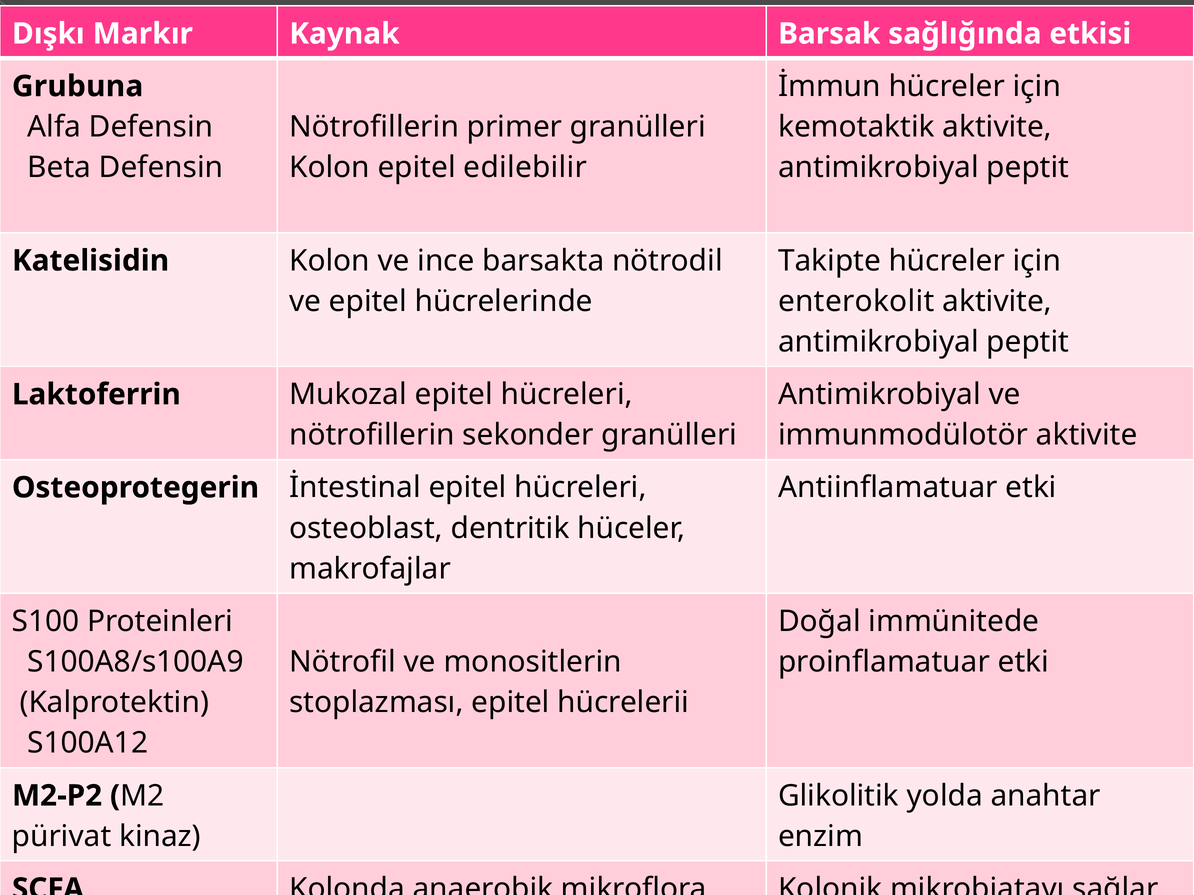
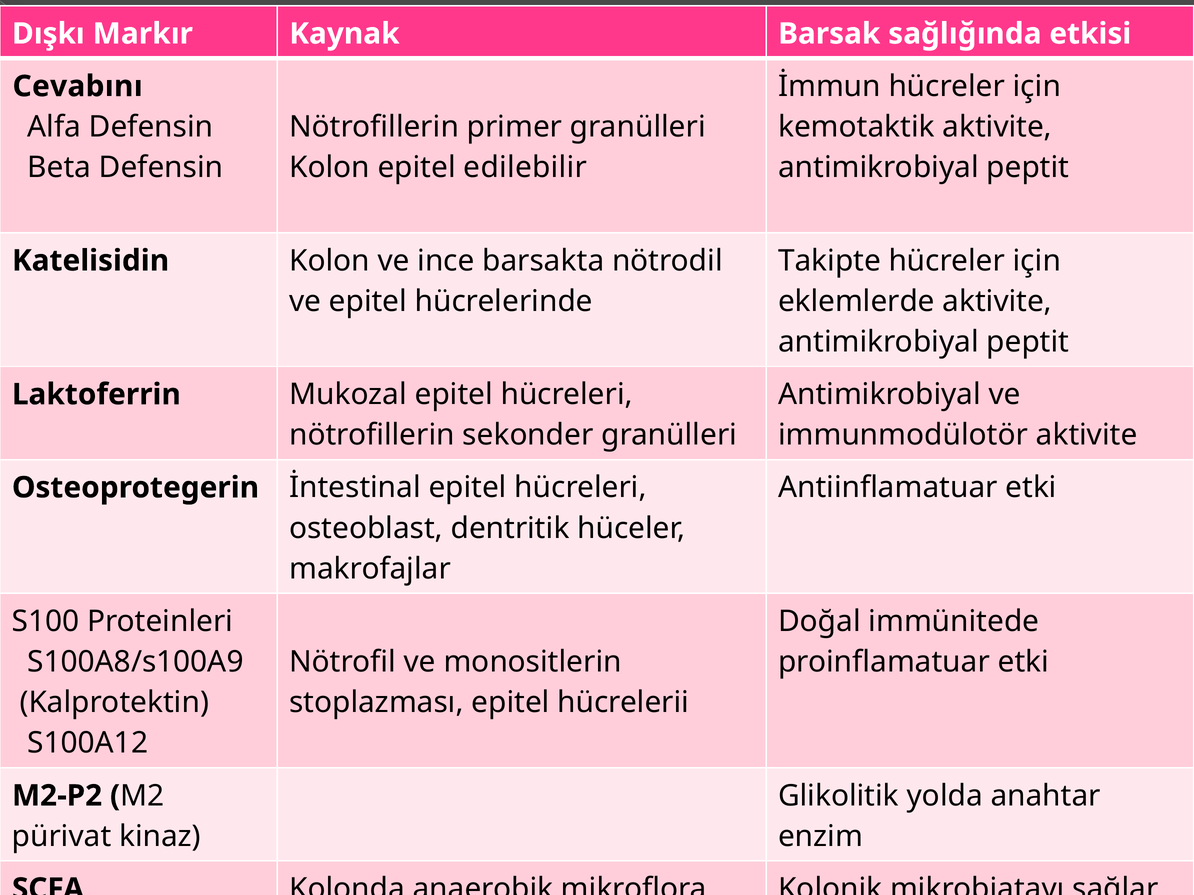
Grubuna: Grubuna -> Cevabını (78, 86)
enterokolit: enterokolit -> eklemlerde (856, 301)
